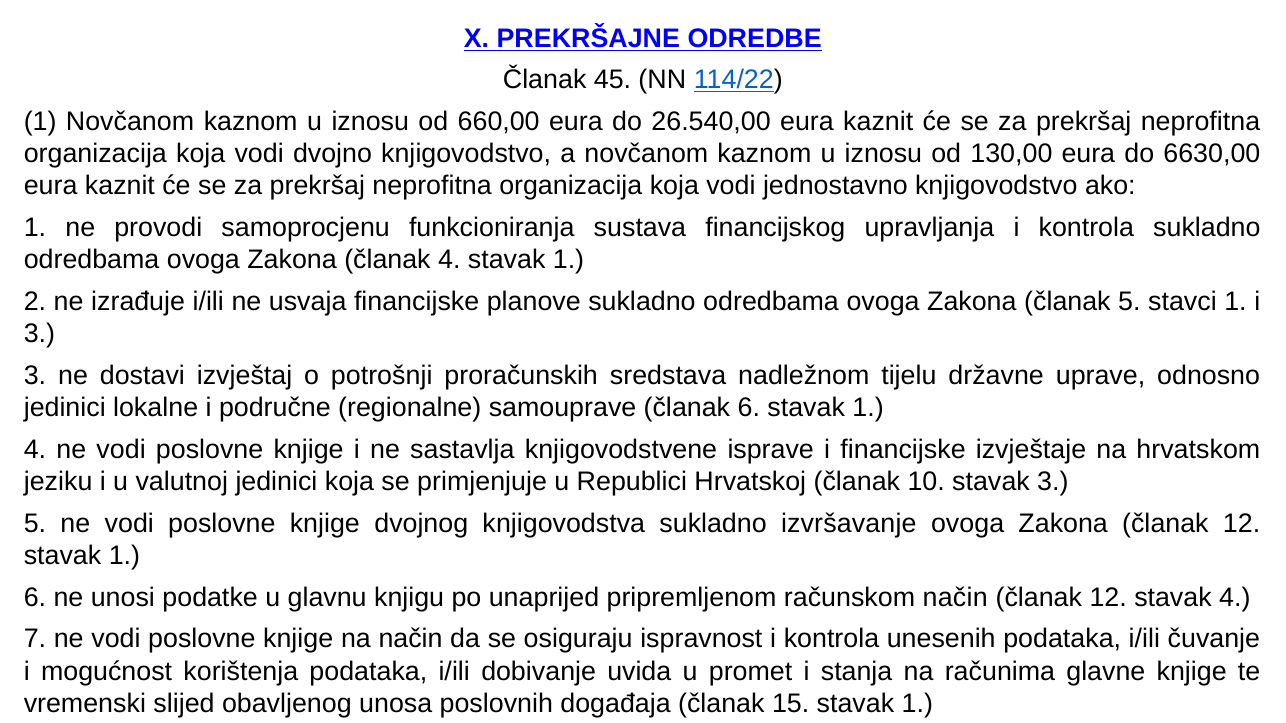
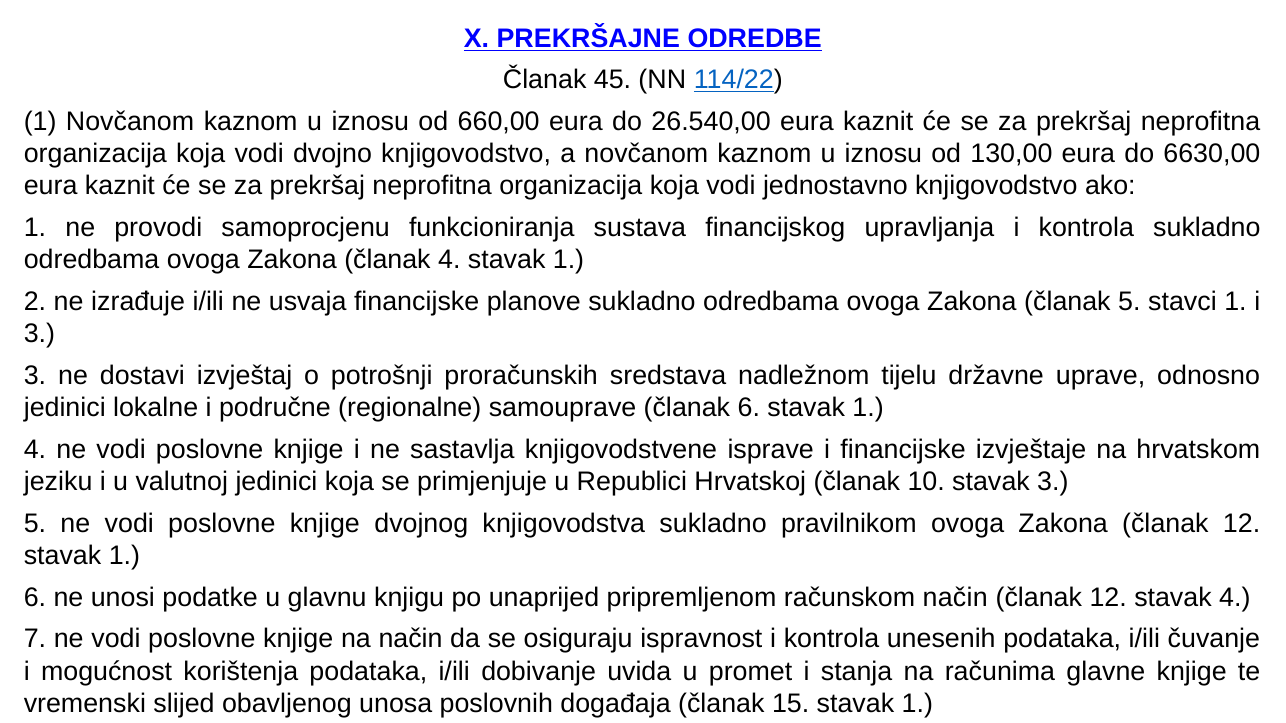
izvršavanje: izvršavanje -> pravilnikom (849, 524)
